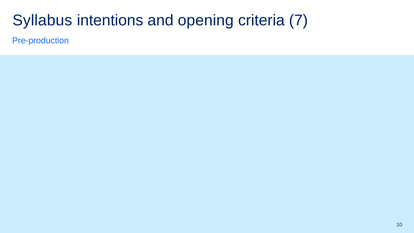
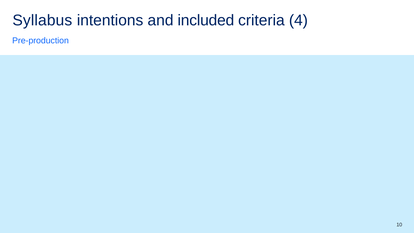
opening: opening -> included (206, 21)
7: 7 -> 4 (298, 21)
